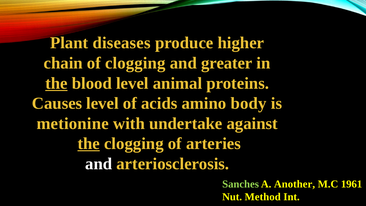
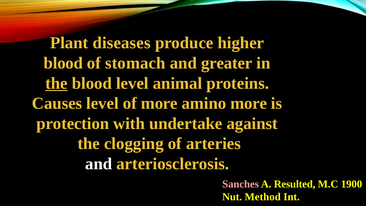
chain: chain -> blood (63, 63)
of clogging: clogging -> stomach (135, 63)
of acids: acids -> more (159, 103)
amino body: body -> more (249, 103)
metionine: metionine -> protection (73, 123)
the underline: present -> none (89, 144)
Sanches colour: light green -> pink (241, 184)
Another: Another -> Resulted (295, 184)
1961: 1961 -> 1900 (352, 184)
